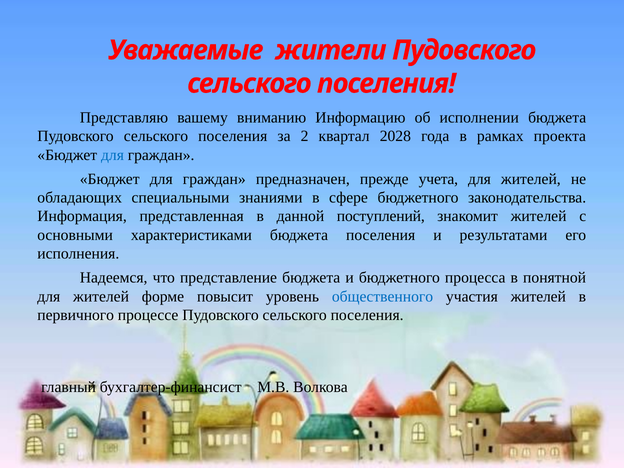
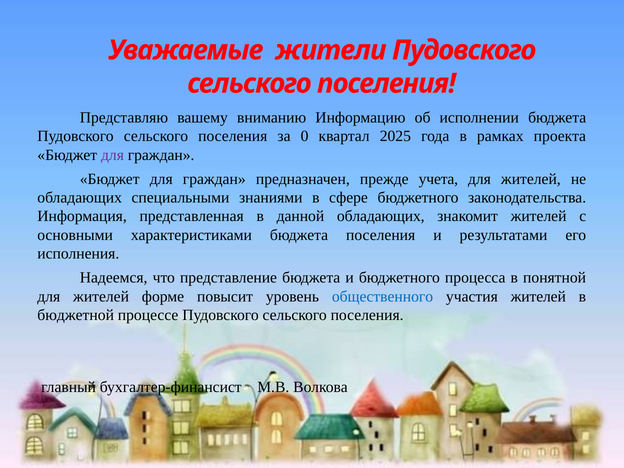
2: 2 -> 0 (305, 136)
2028: 2028 -> 2025 (395, 136)
для colour: blue -> purple (112, 155)
данной поступлений: поступлений -> обладающих (381, 216)
первичного: первичного -> бюджетной (76, 315)
